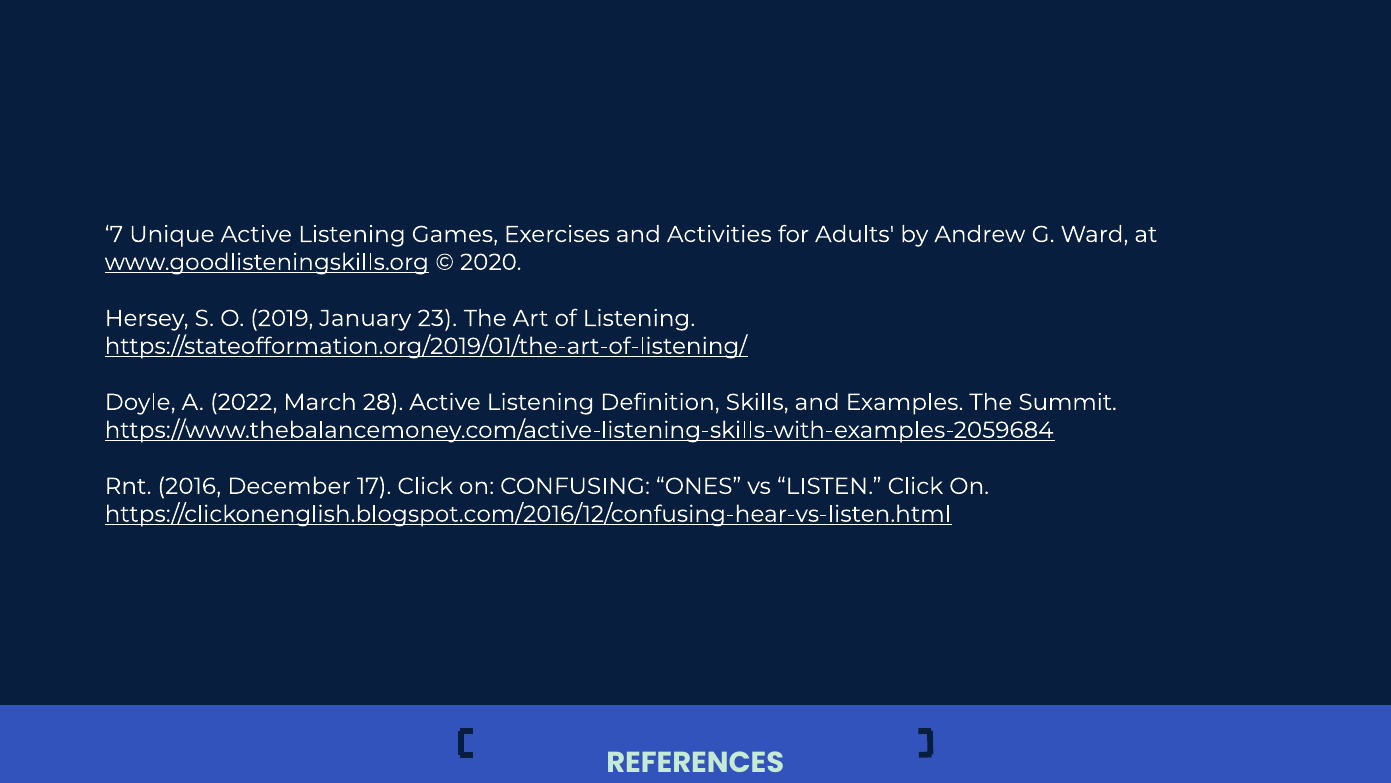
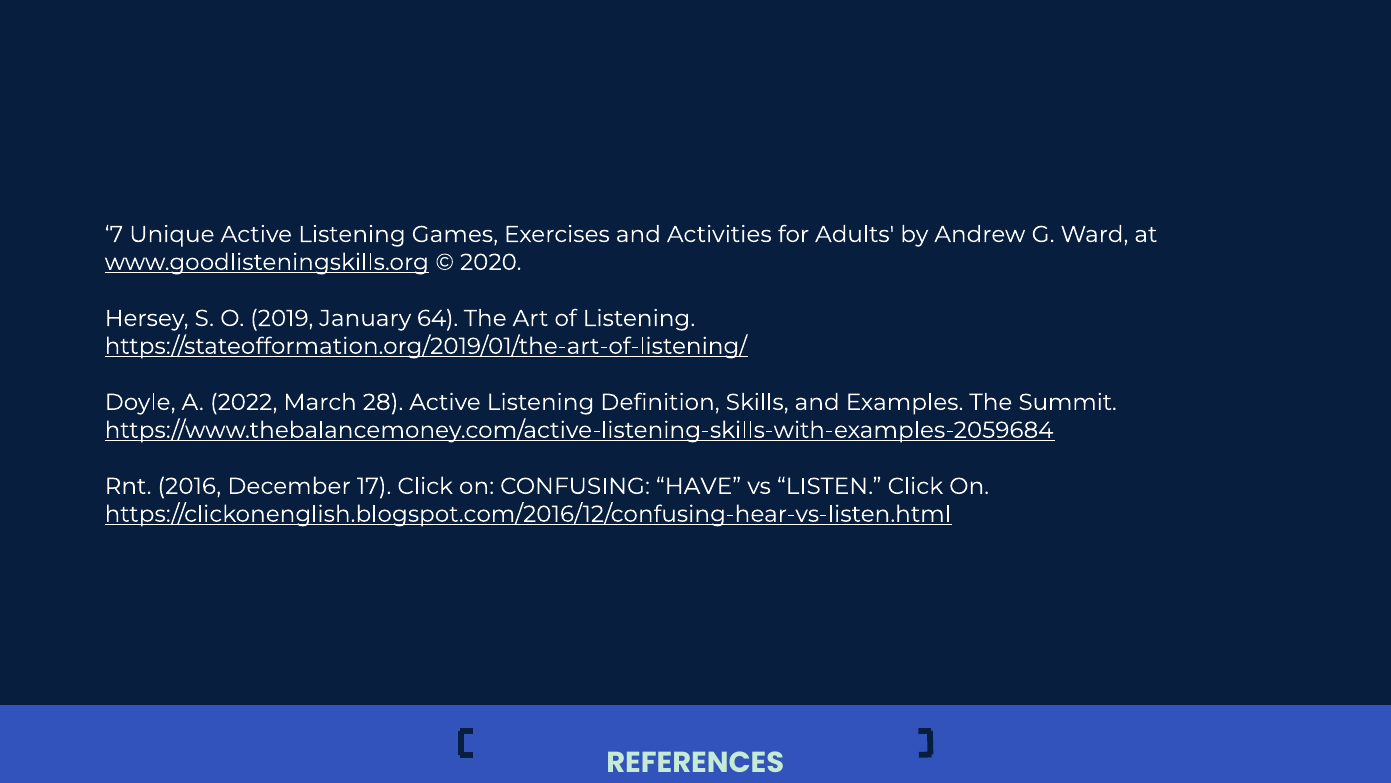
23: 23 -> 64 (438, 318)
ONES: ONES -> HAVE (698, 486)
